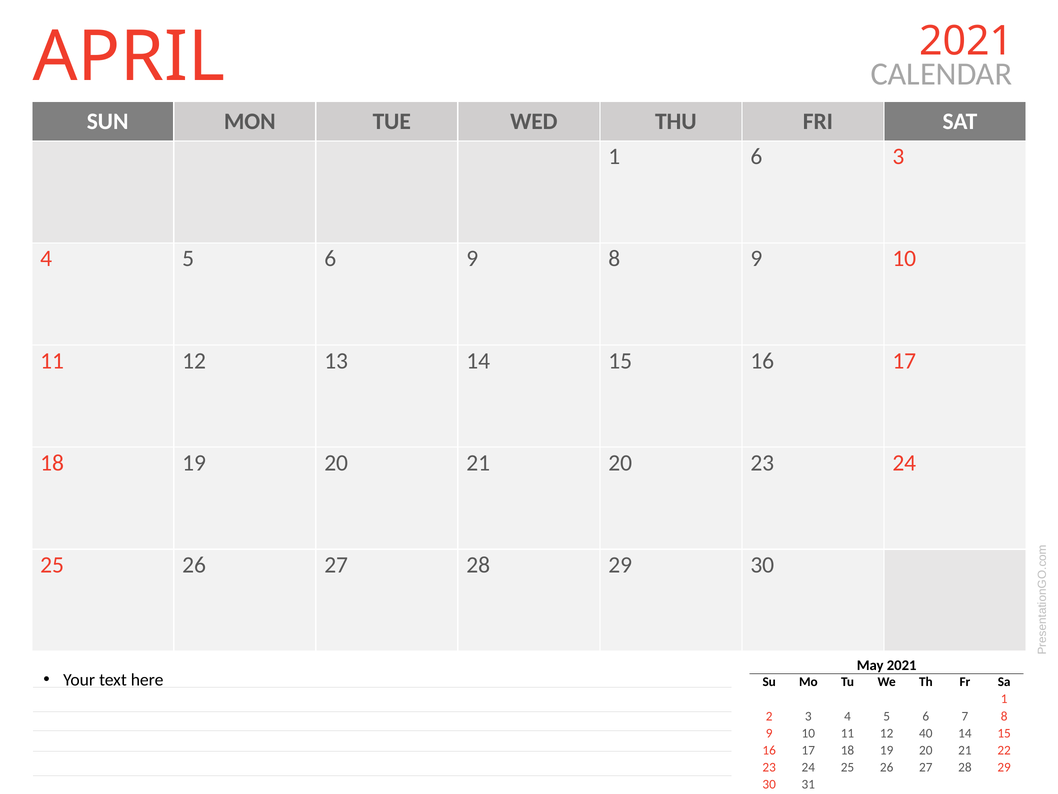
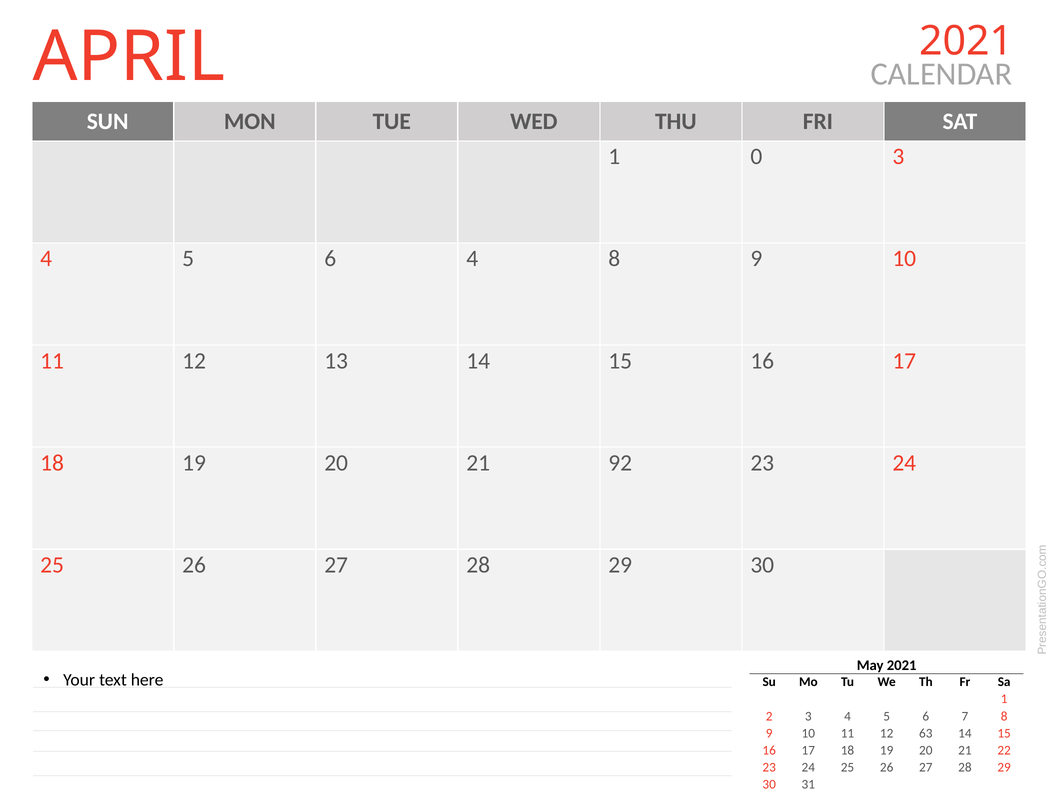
1 6: 6 -> 0 (756, 157)
6 9: 9 -> 4 (472, 259)
21 20: 20 -> 92 (620, 463)
40: 40 -> 63 (926, 733)
